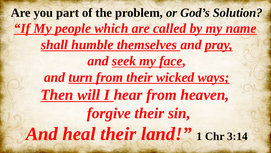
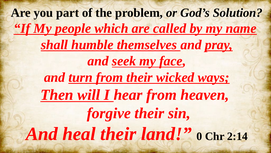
1: 1 -> 0 (199, 136)
3:14: 3:14 -> 2:14 (237, 136)
